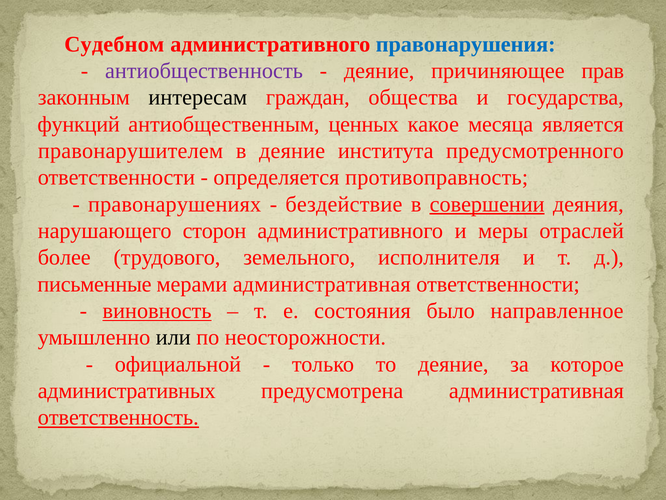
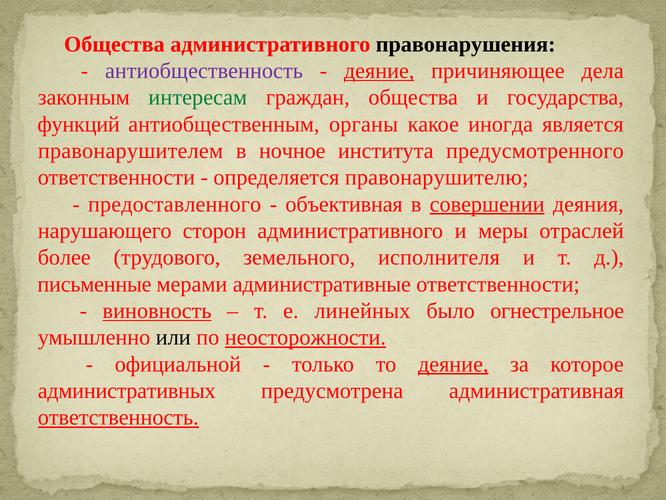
Судебном: Судебном -> Общества (114, 44)
правонарушения colour: blue -> black (466, 44)
деяние underline: none -> present (379, 71)
прав: прав -> дела (603, 71)
интересам colour: black -> green (198, 97)
ценных: ценных -> органы (364, 124)
месяца: месяца -> иногда (501, 124)
в деяние: деяние -> ночное (292, 151)
противоправность: противоправность -> правонарушителю (437, 177)
правонарушениях: правонарушениях -> предоставленного (175, 204)
бездействие: бездействие -> объективная (344, 204)
мерами административная: административная -> административные (322, 284)
состояния: состояния -> линейных (362, 311)
направленное: направленное -> огнестрельное (557, 311)
неосторожности underline: none -> present (305, 337)
деяние underline: none -> present (453, 364)
